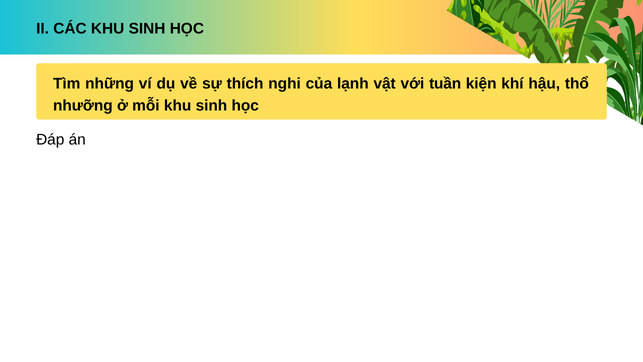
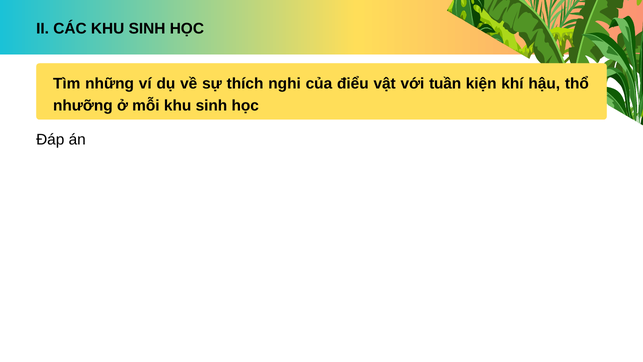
lạnh: lạnh -> điểu (353, 83)
